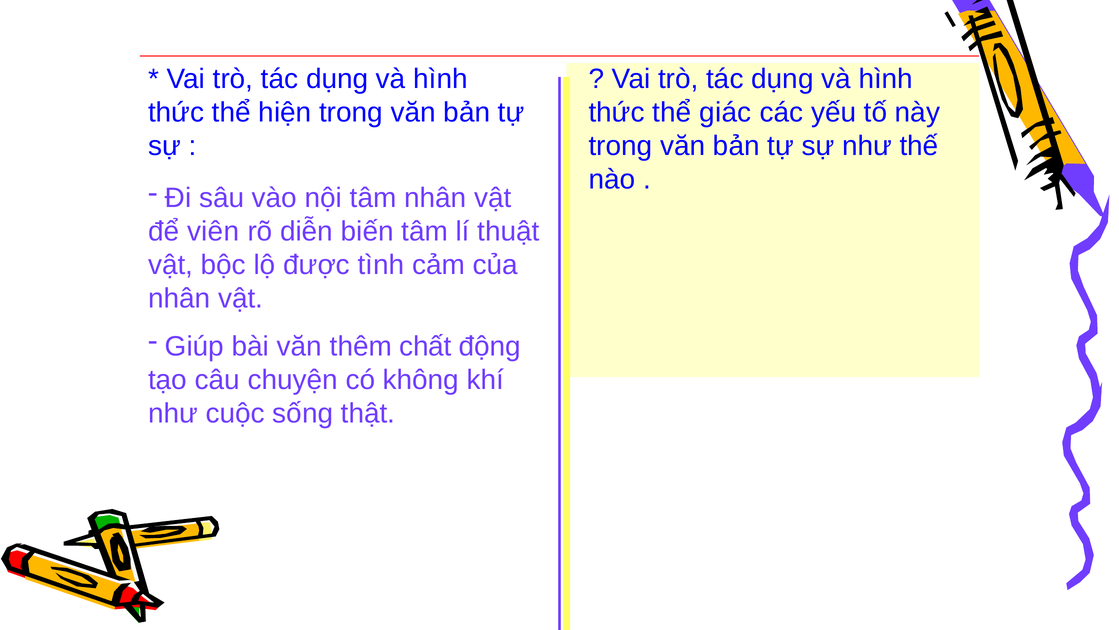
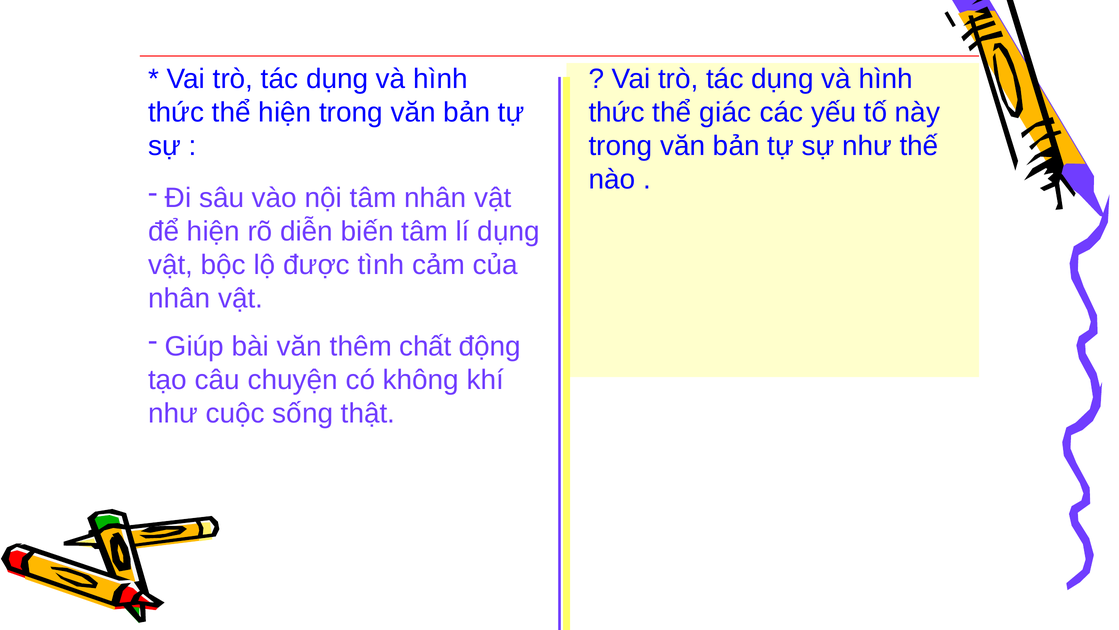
để viên: viên -> hiện (213, 231)
lí thuật: thuật -> dụng (509, 231)
